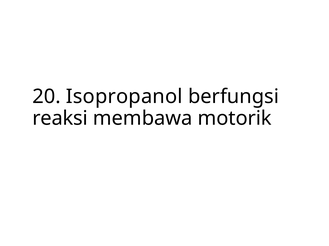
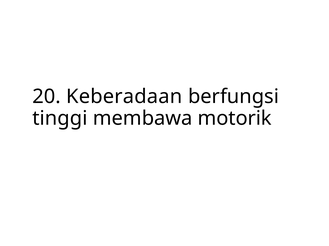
Isopropanol: Isopropanol -> Keberadaan (124, 97)
reaksi: reaksi -> tinggi (60, 119)
